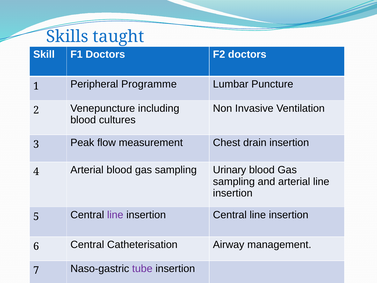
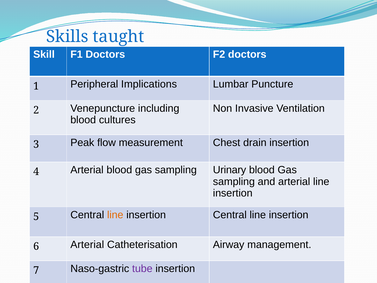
Programme: Programme -> Implications (149, 84)
line colour: purple -> orange (115, 215)
6 Central: Central -> Arterial (87, 244)
